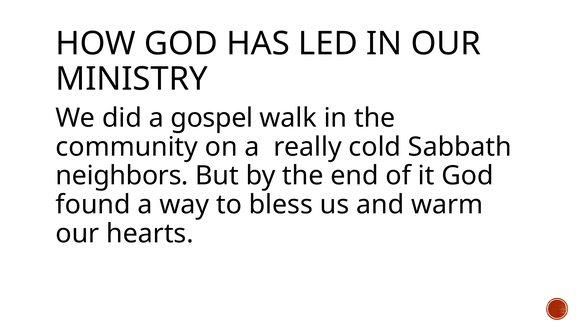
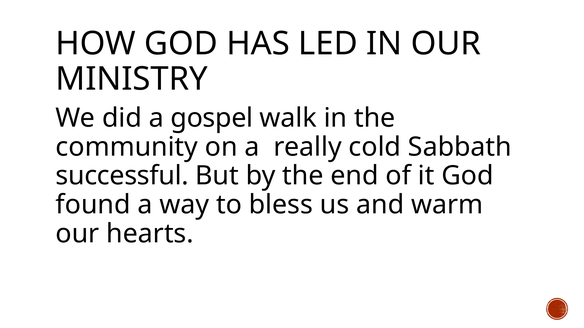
neighbors: neighbors -> successful (122, 176)
